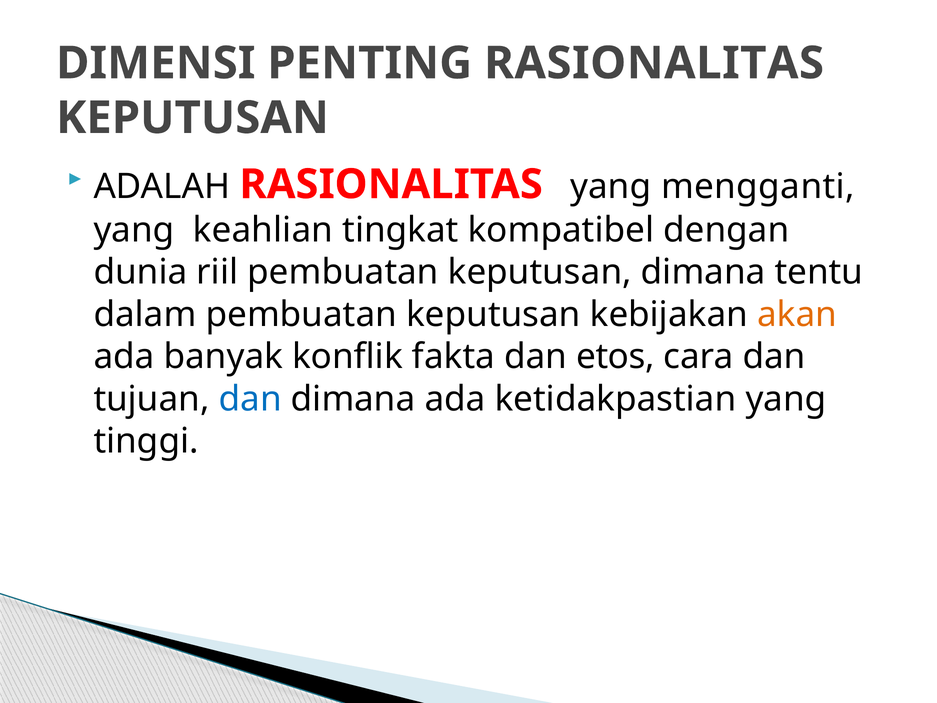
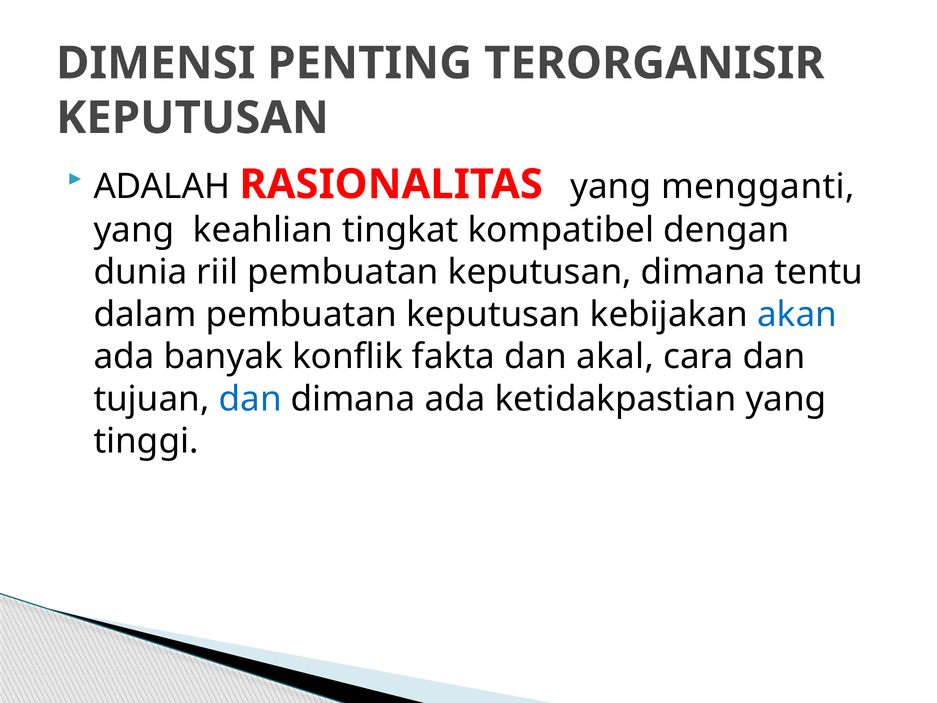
PENTING RASIONALITAS: RASIONALITAS -> TERORGANISIR (654, 63)
akan colour: orange -> blue (797, 314)
etos: etos -> akal (615, 357)
